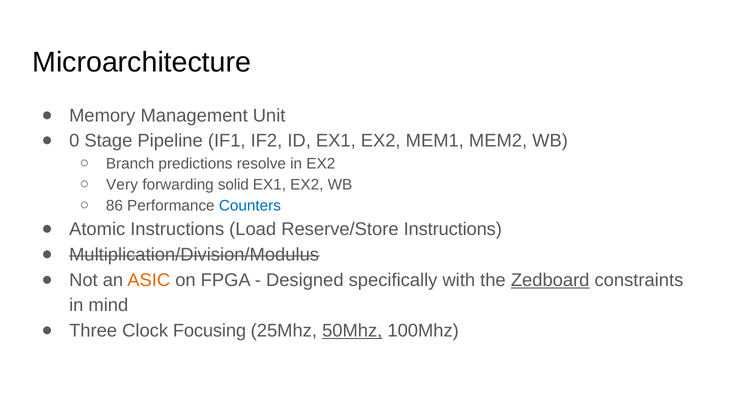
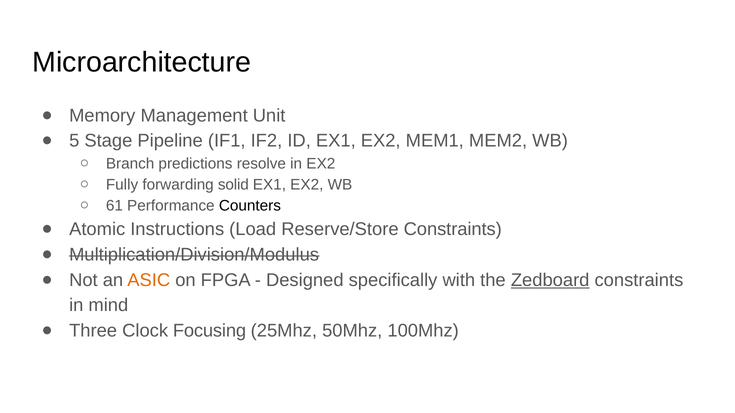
0: 0 -> 5 (74, 141)
Very: Very -> Fully (122, 185)
86: 86 -> 61 (114, 206)
Counters colour: blue -> black (250, 206)
Reserve/Store Instructions: Instructions -> Constraints (453, 230)
50Mhz underline: present -> none (352, 331)
